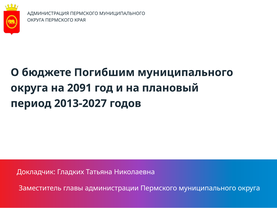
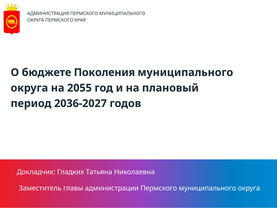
Погибшим: Погибшим -> Поколения (104, 72)
2091: 2091 -> 2055 (79, 88)
2013-2027: 2013-2027 -> 2036-2027 (81, 103)
